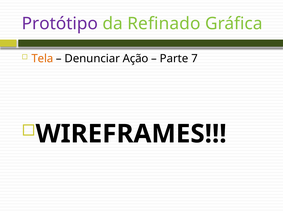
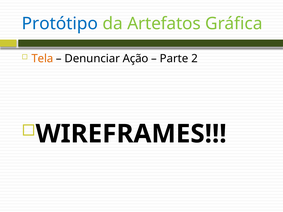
Protótipo colour: purple -> blue (60, 24)
Refinado: Refinado -> Artefatos (164, 24)
7: 7 -> 2 (195, 59)
